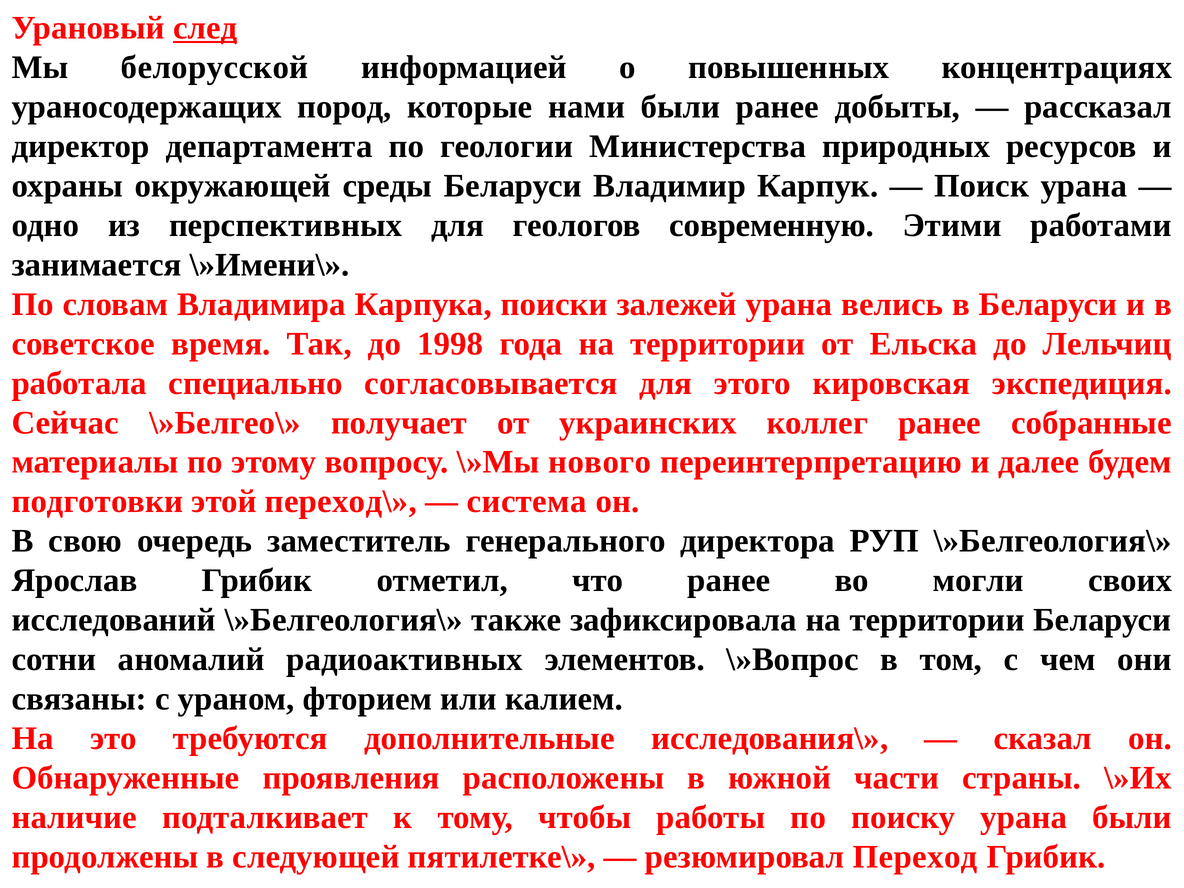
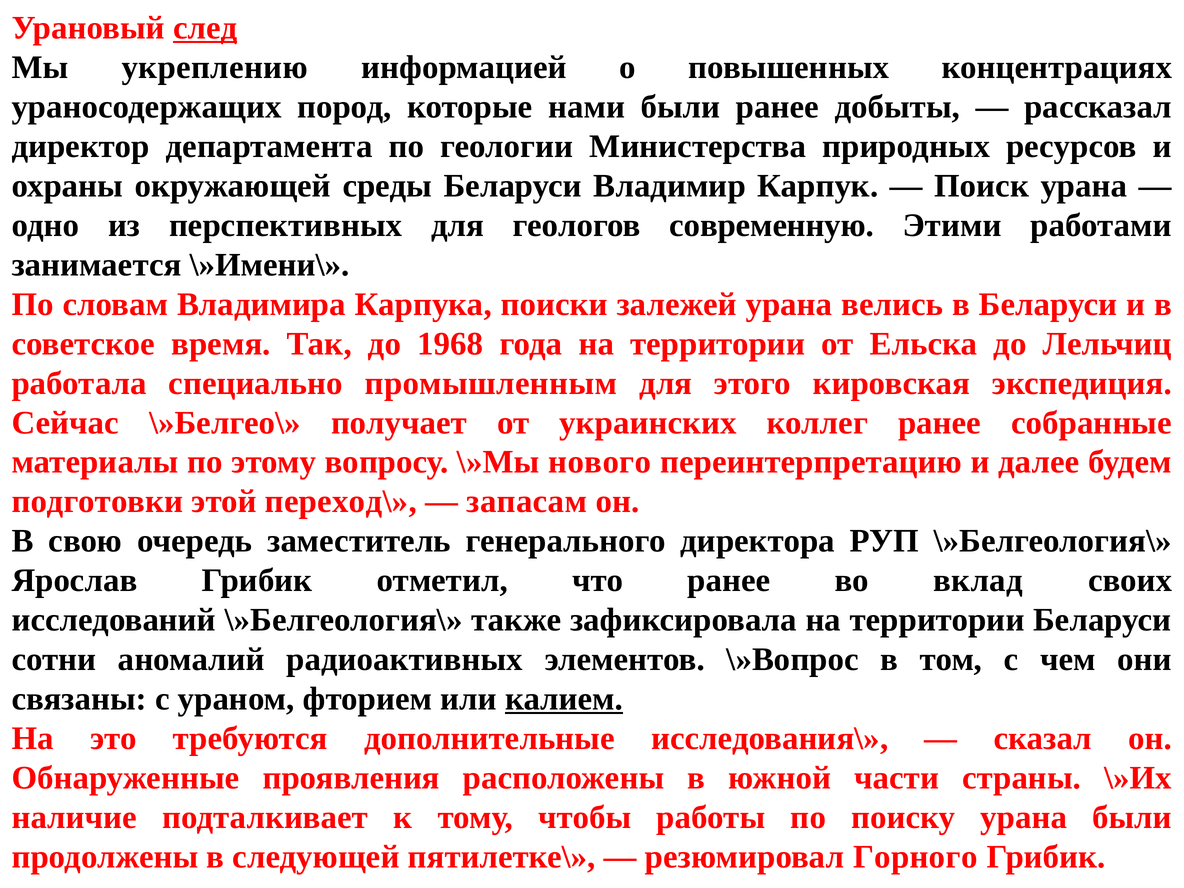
белорусской: белорусской -> укреплению (215, 67)
1998: 1998 -> 1968 (450, 344)
согласовывается: согласовывается -> промышленным (491, 383)
система: система -> запасам (527, 502)
могли: могли -> вклад (978, 581)
калием underline: none -> present (564, 699)
Переход: Переход -> Горного (915, 857)
